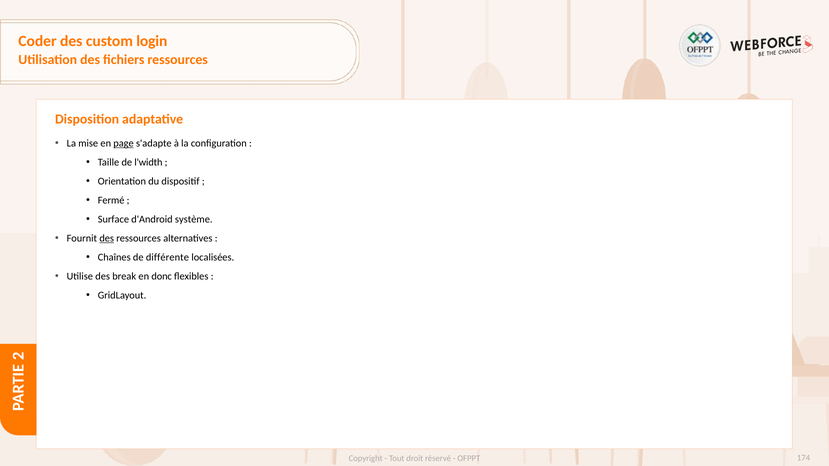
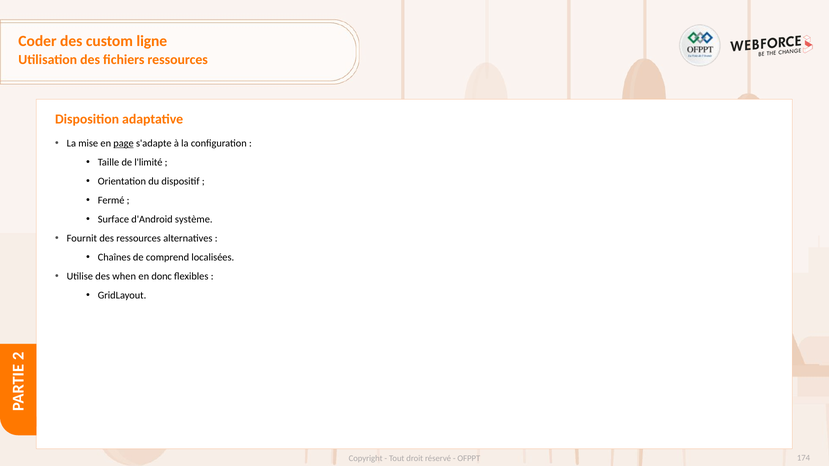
login: login -> ligne (152, 41)
l'width: l'width -> l'limité (148, 162)
des underline: present -> none (107, 238)
différente: différente -> comprend (168, 257)
break: break -> when (124, 276)
